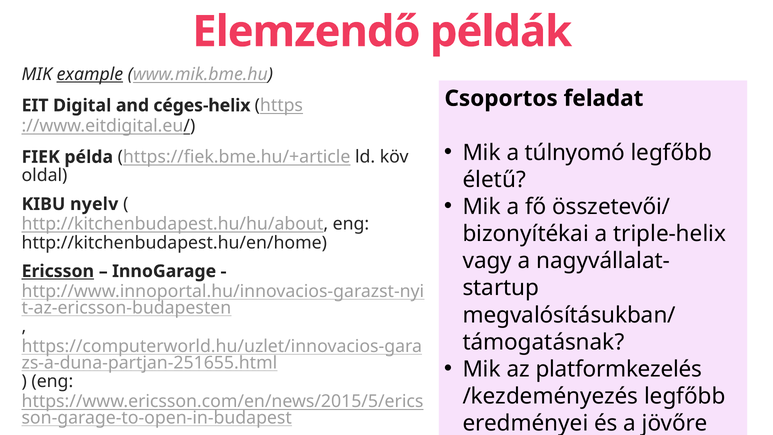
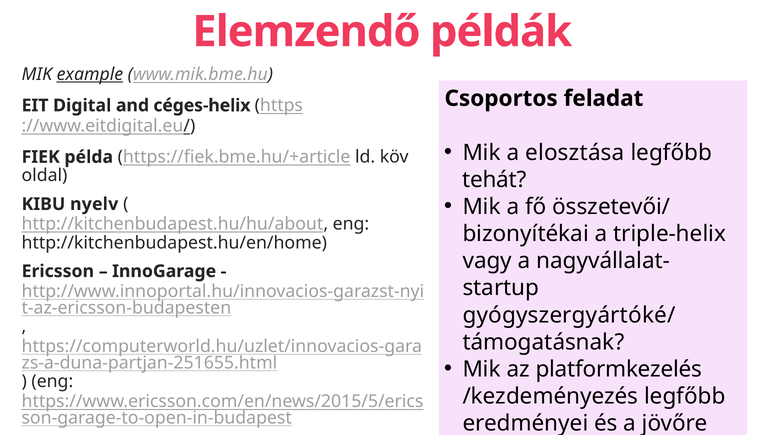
túlnyomó: túlnyomó -> elosztása (575, 153)
életű: életű -> tehát (494, 180)
Ericsson underline: present -> none (58, 271)
megvalósításukban/: megvalósításukban/ -> gyógyszergyártóké/ (569, 315)
